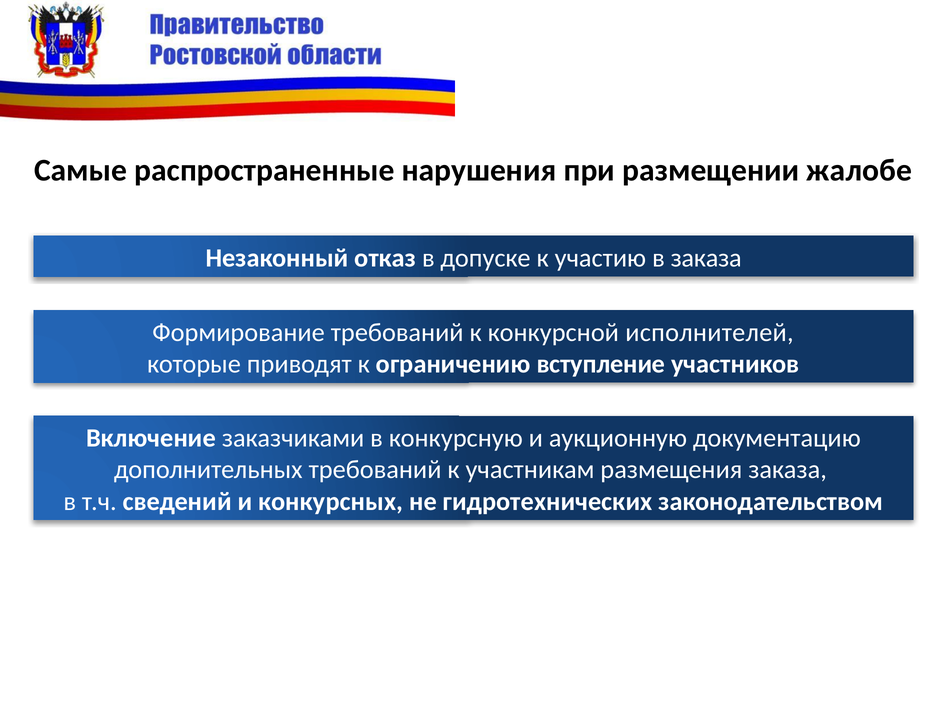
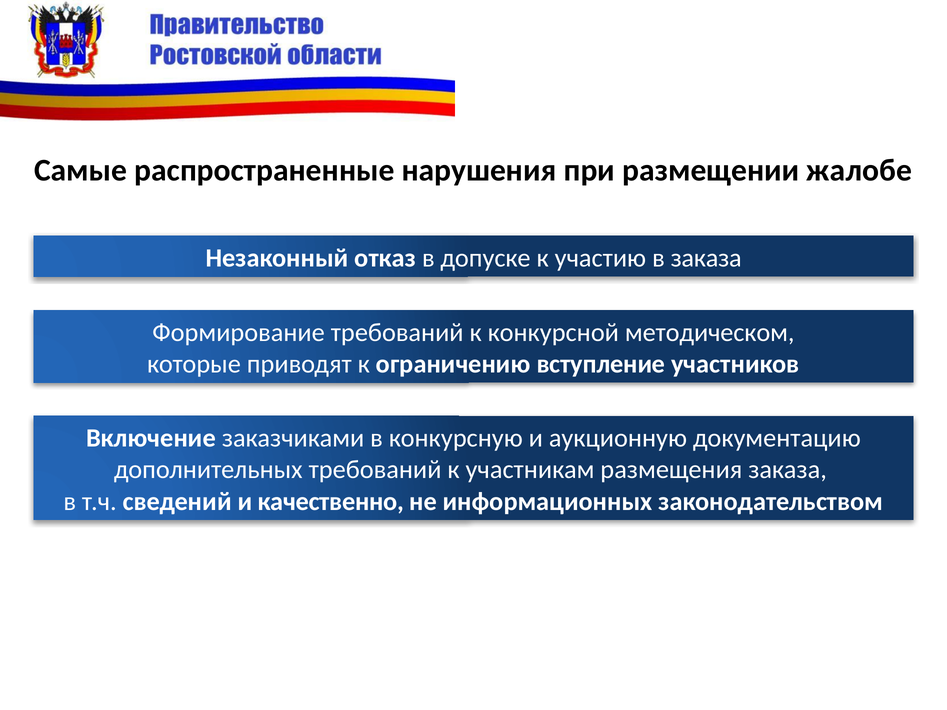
исполнителей: исполнителей -> методическом (710, 333)
конкурсных: конкурсных -> качественно (331, 502)
гидротехнических: гидротехнических -> информационных (548, 502)
